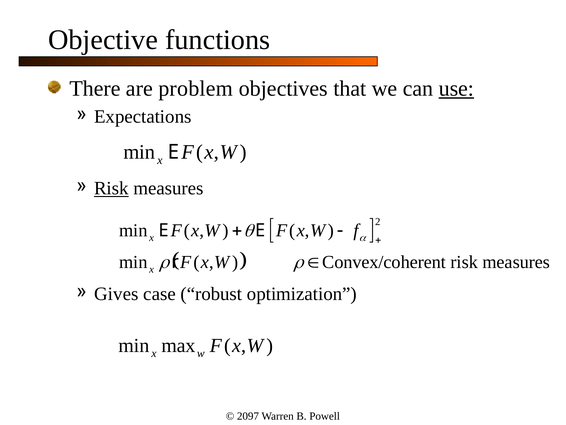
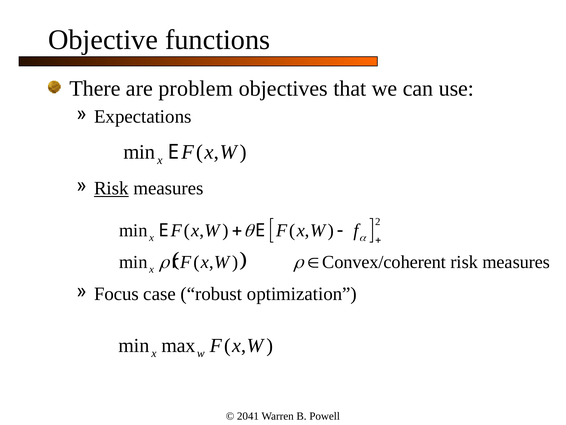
use underline: present -> none (456, 88)
Gives: Gives -> Focus (116, 294)
2097: 2097 -> 2041 (248, 416)
